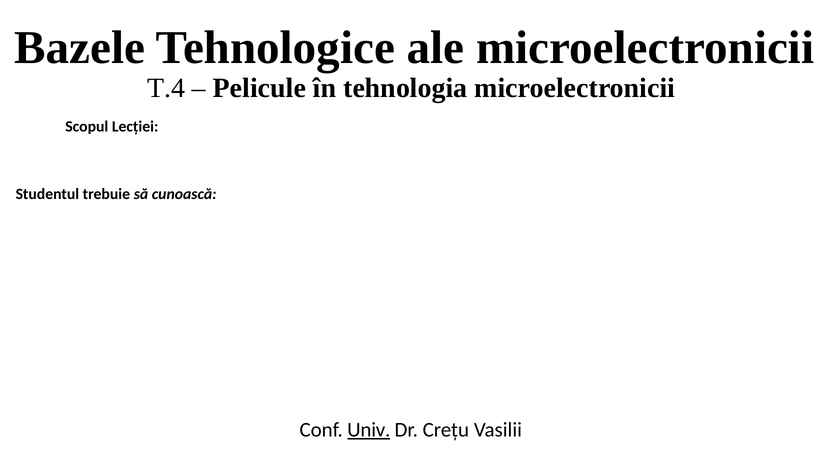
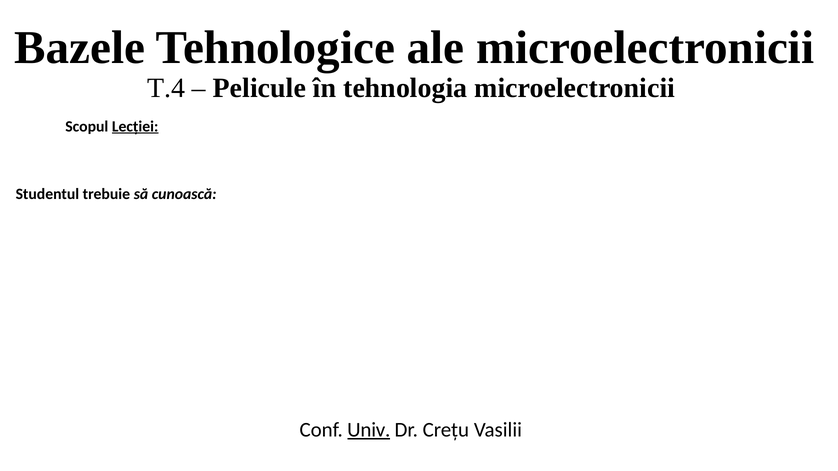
Lecției underline: none -> present (135, 127)
